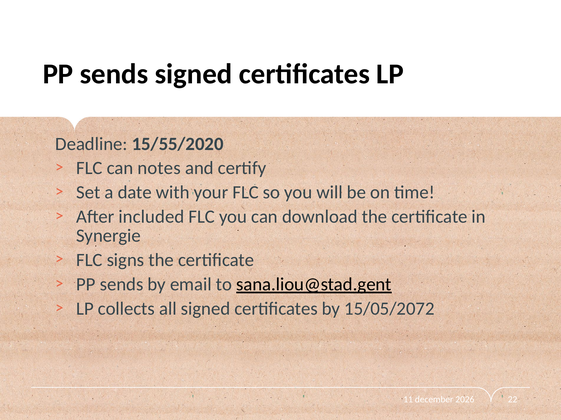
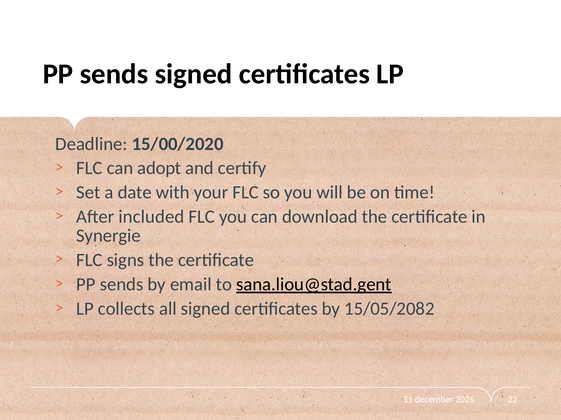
15/55/2020: 15/55/2020 -> 15/00/2020 (178, 144)
notes: notes -> adopt (159, 168)
15/05/2072: 15/05/2072 -> 15/05/2082 (389, 309)
